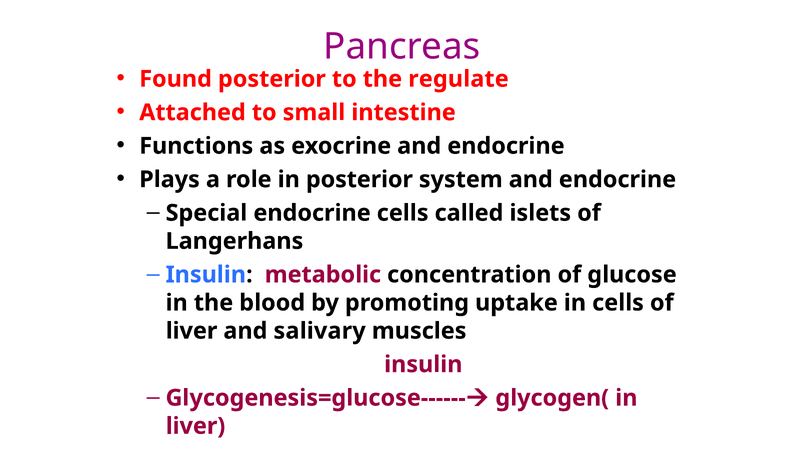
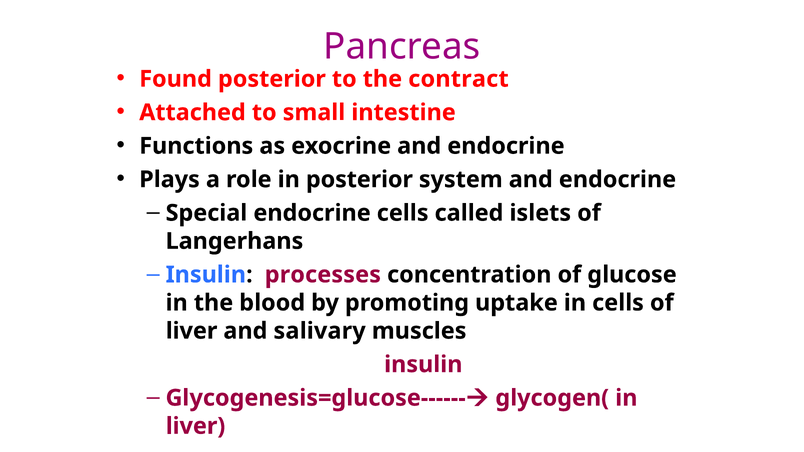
regulate: regulate -> contract (458, 79)
metabolic: metabolic -> processes (323, 275)
